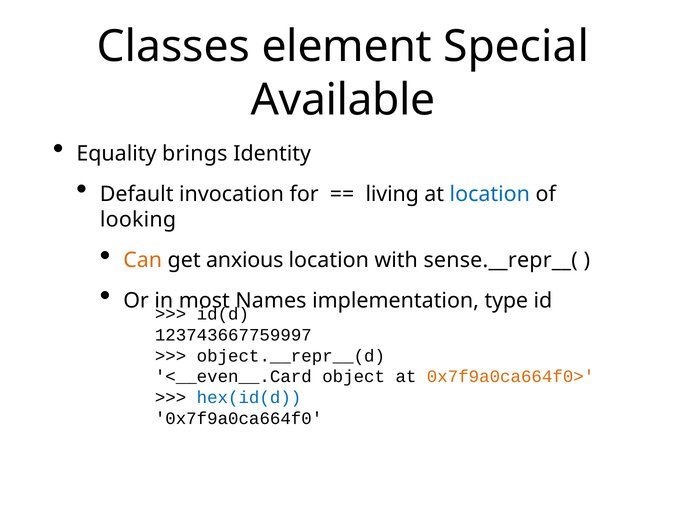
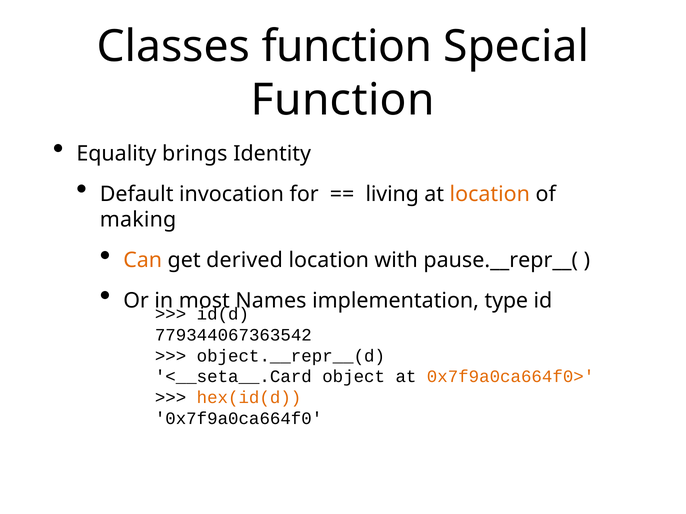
Classes element: element -> function (347, 47)
Available: Available -> Function (343, 100)
location colour: blue -> orange (490, 194)
looking: looking -> making (138, 220)
anxious: anxious -> derived (245, 260)
sense.__repr__(: sense.__repr__( -> pause.__repr__( (501, 260)
123743667759997: 123743667759997 -> 779344067363542 (233, 335)
<__even__.Card: <__even__.Card -> <__seta__.Card (233, 377)
hex(id(d colour: blue -> orange (249, 398)
